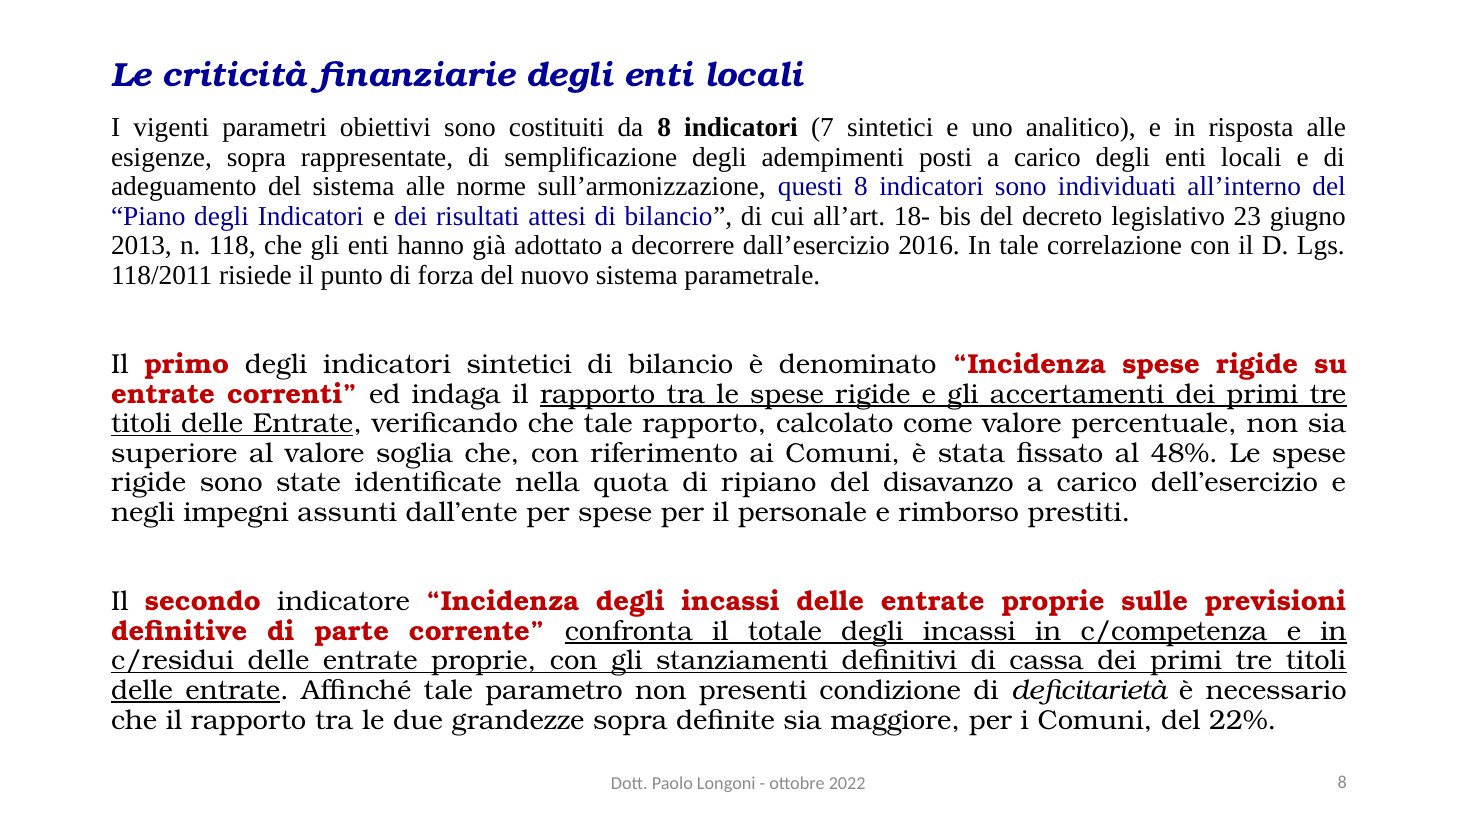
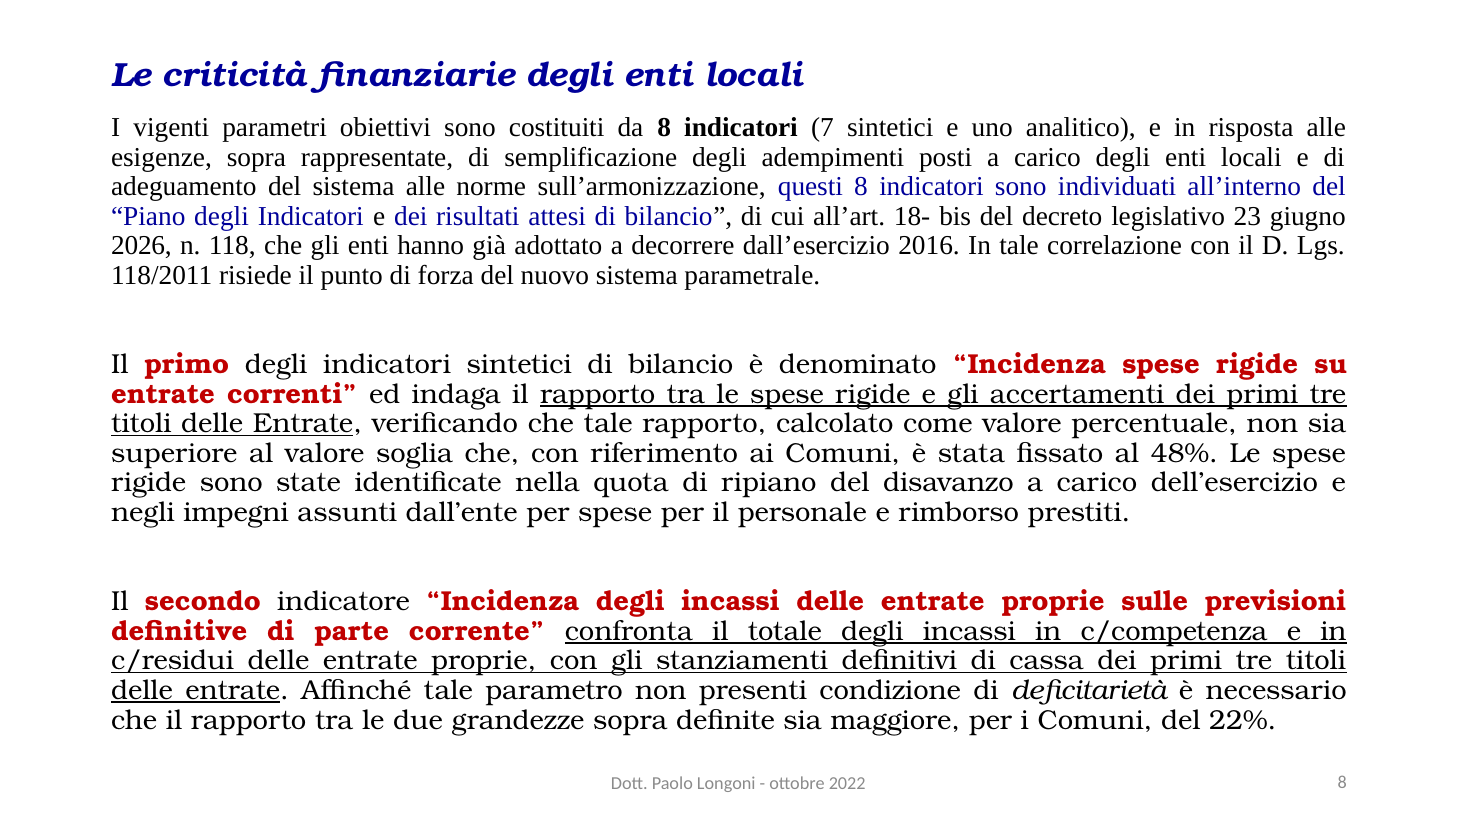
2013: 2013 -> 2026 (141, 246)
